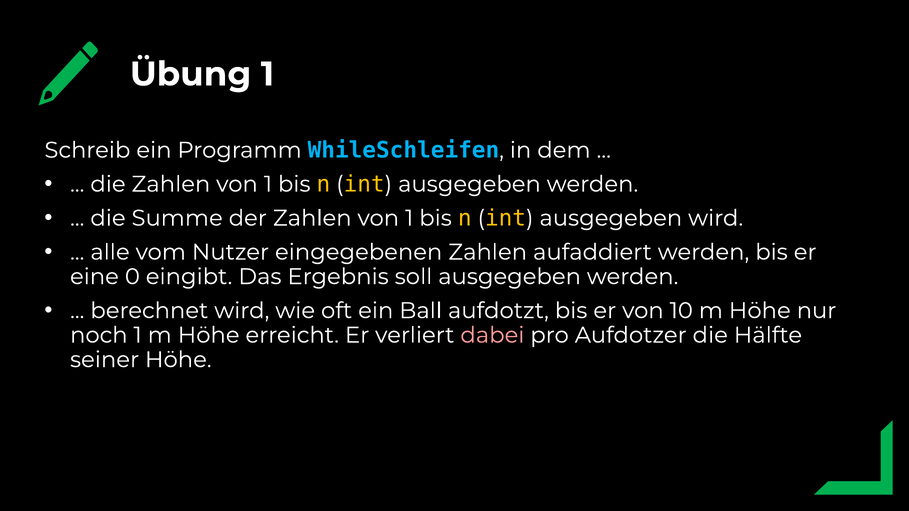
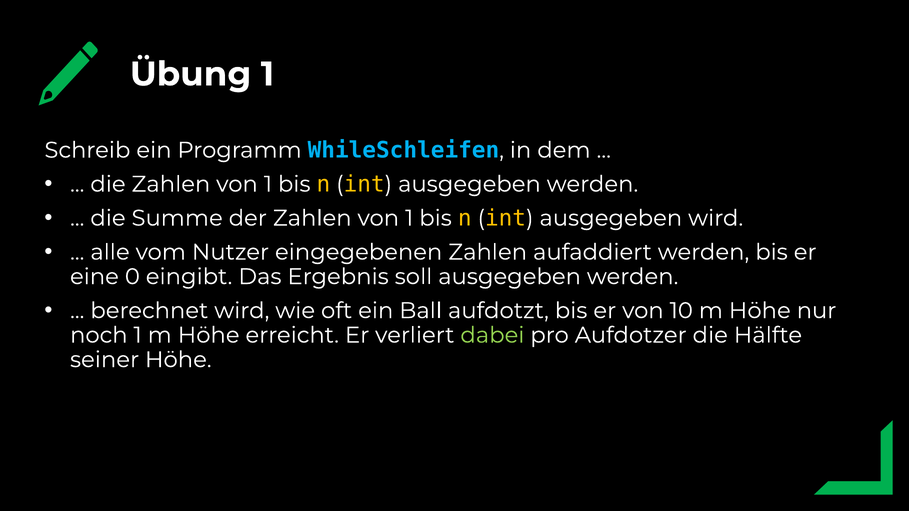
dabei colour: pink -> light green (492, 335)
